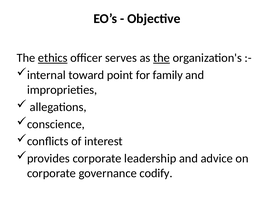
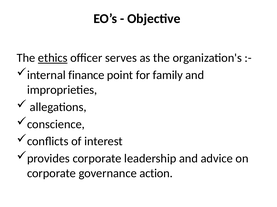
the underline: present -> none (161, 58)
toward: toward -> finance (86, 75)
codify: codify -> action (156, 174)
